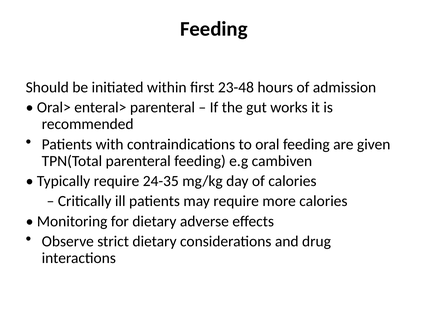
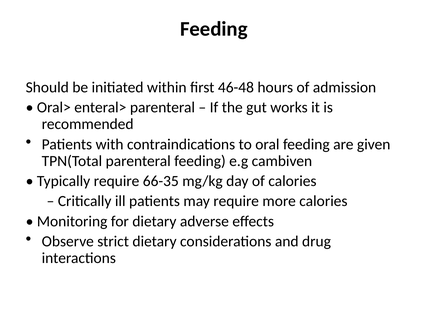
23-48: 23-48 -> 46-48 (236, 87)
24-35: 24-35 -> 66-35 (161, 181)
